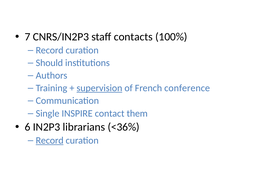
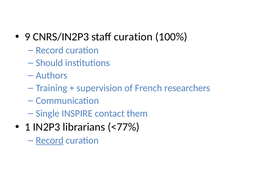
7: 7 -> 9 (28, 37)
staff contacts: contacts -> curation (133, 37)
supervision underline: present -> none (99, 88)
conference: conference -> researchers (187, 88)
6: 6 -> 1 (28, 127)
<36%: <36% -> <77% (124, 127)
